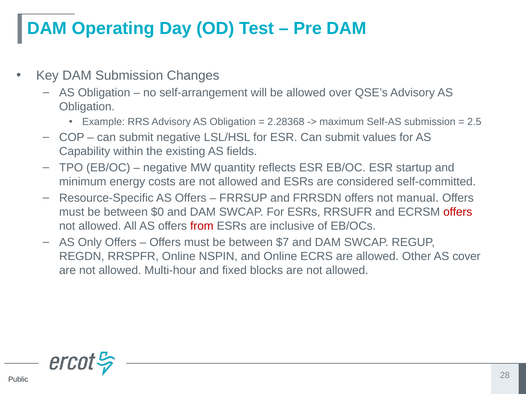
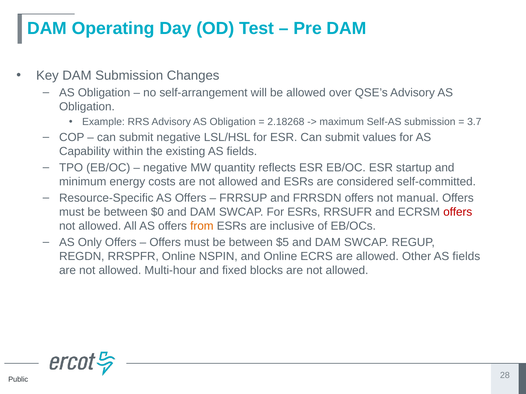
2.28368: 2.28368 -> 2.18268 (286, 122)
2.5: 2.5 -> 3.7 (474, 122)
from colour: red -> orange (202, 226)
$7: $7 -> $5 (283, 243)
Other AS cover: cover -> fields (466, 257)
